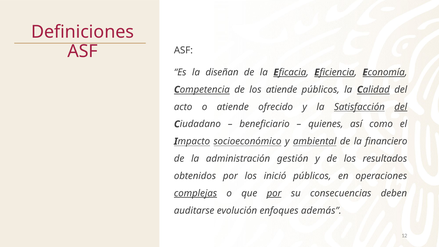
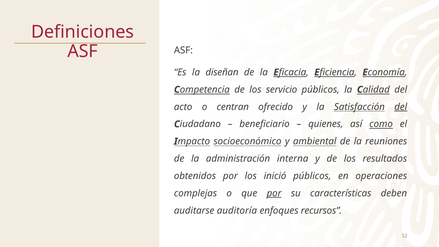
los atiende: atiende -> servicio (282, 90)
o atiende: atiende -> centran (233, 107)
como underline: none -> present (381, 124)
financiero: financiero -> reuniones (386, 141)
gestión: gestión -> interna (293, 159)
complejas underline: present -> none (195, 193)
consecuencias: consecuencias -> características (341, 193)
evolución: evolución -> auditoría (237, 211)
además: además -> recursos (321, 211)
